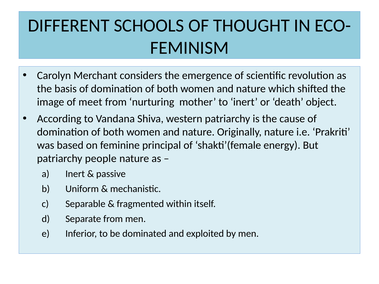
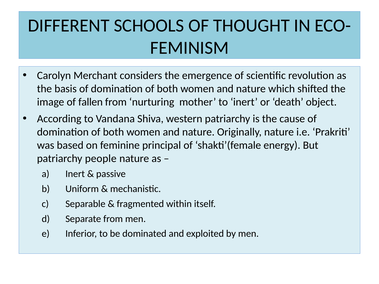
meet: meet -> fallen (91, 102)
